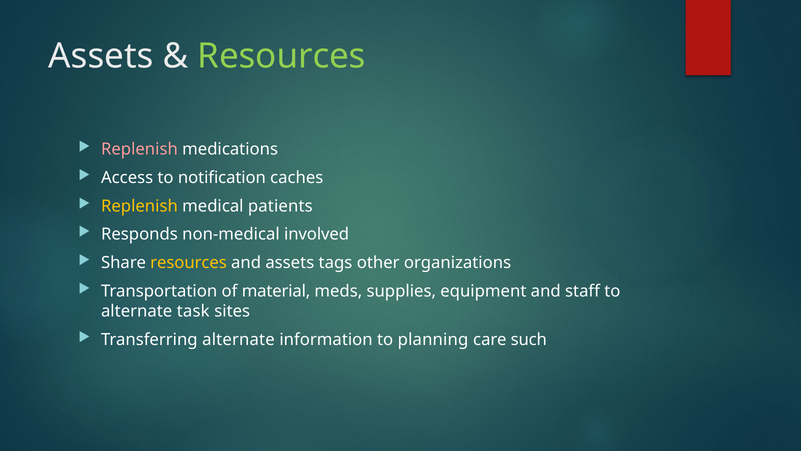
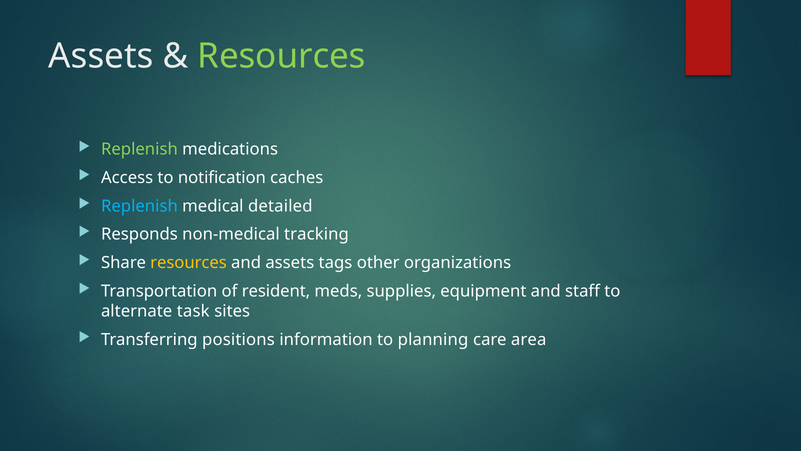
Replenish colour: pink -> light green (139, 149)
Replenish colour: yellow -> light blue (139, 206)
patients: patients -> detailed (280, 206)
involved: involved -> tracking (316, 234)
material: material -> resident (276, 291)
Transferring alternate: alternate -> positions (238, 339)
such: such -> area (529, 339)
